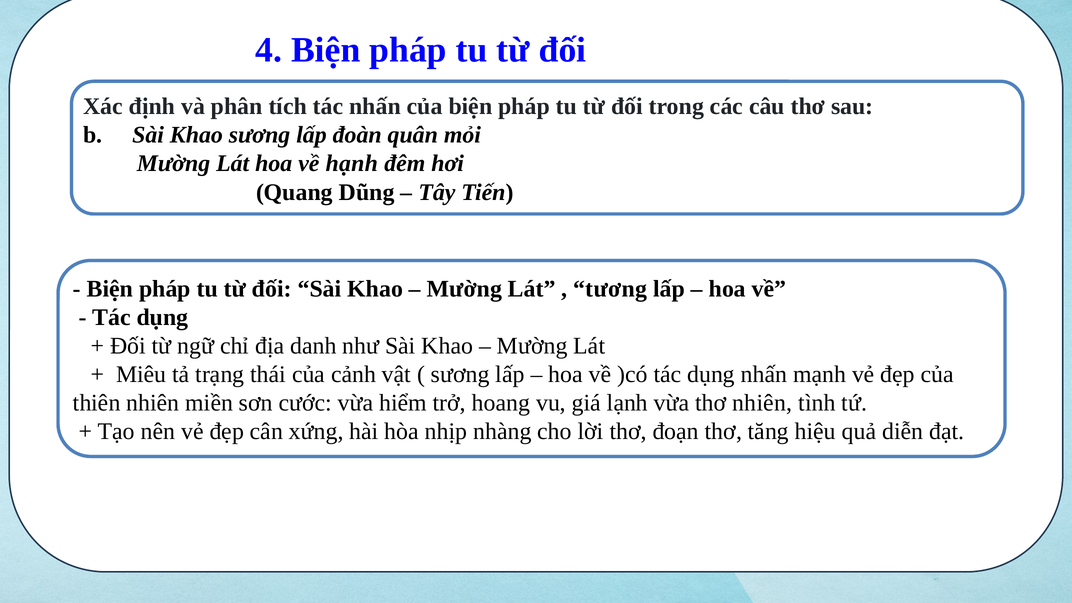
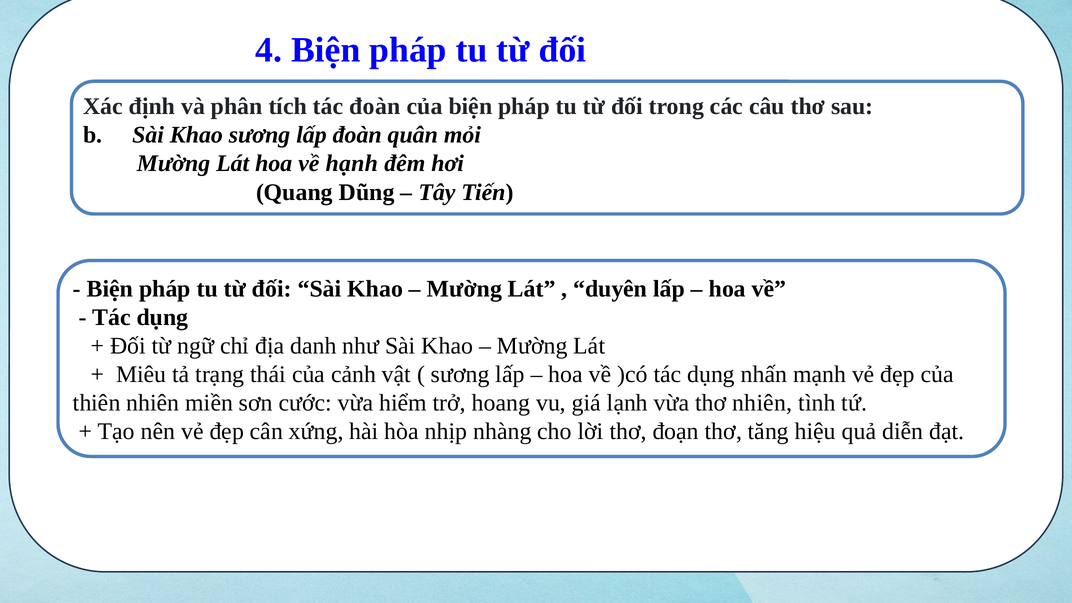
tác nhấn: nhấn -> đoàn (375, 106)
tương: tương -> duyên (610, 289)
